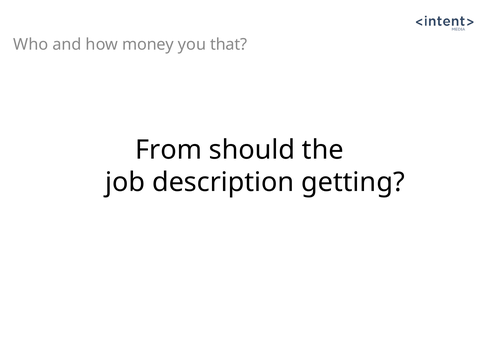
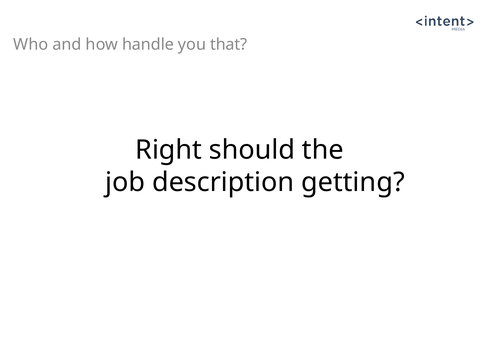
money: money -> handle (148, 44)
From: From -> Right (169, 150)
